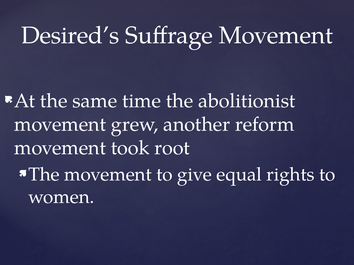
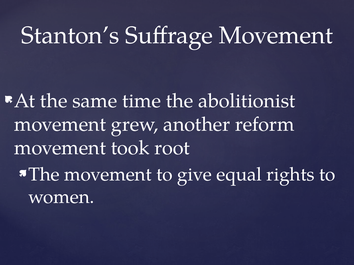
Desired’s: Desired’s -> Stanton’s (70, 36)
